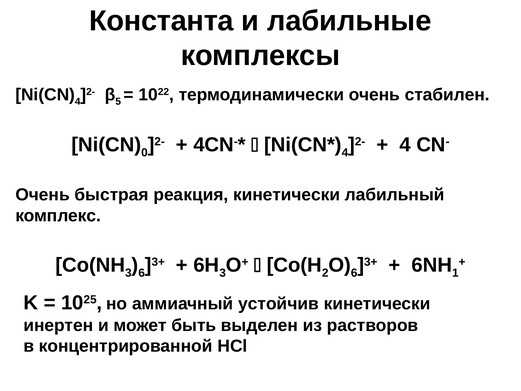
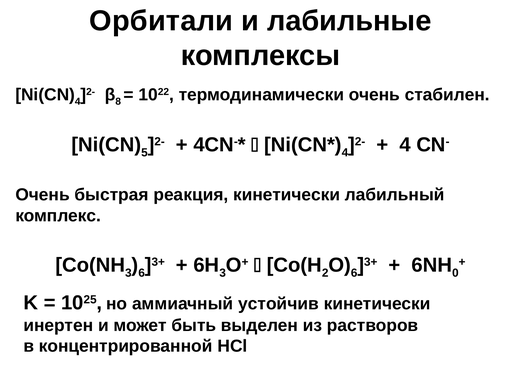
Константа: Константа -> Орбитали (161, 21)
5: 5 -> 8 (118, 101)
0: 0 -> 5 (144, 153)
1: 1 -> 0 (455, 273)
